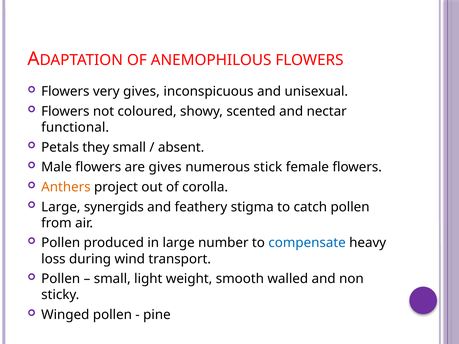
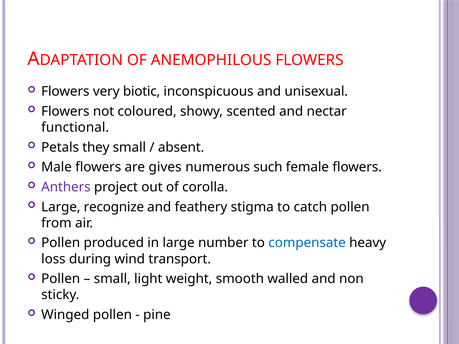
very gives: gives -> biotic (142, 92)
stick: stick -> such (268, 167)
Anthers colour: orange -> purple (66, 187)
synergids: synergids -> recognize (114, 207)
